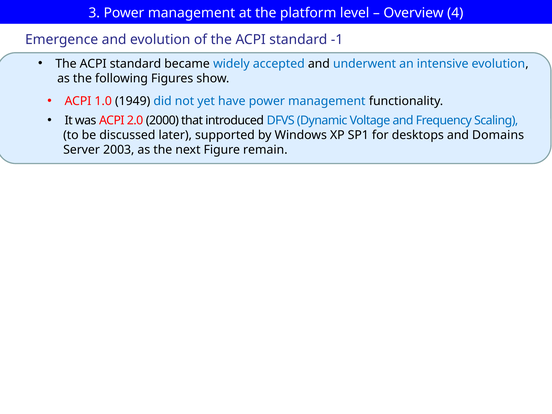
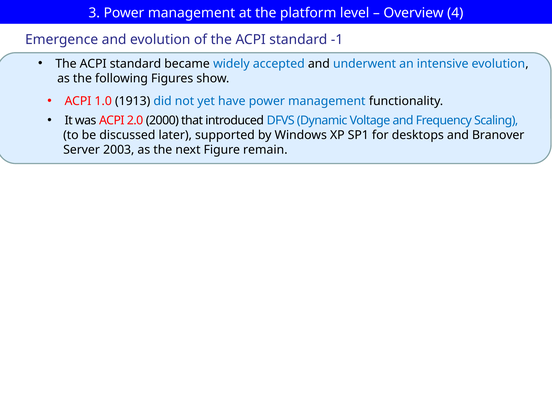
1949: 1949 -> 1913 (133, 101)
Domains: Domains -> Branover (498, 135)
